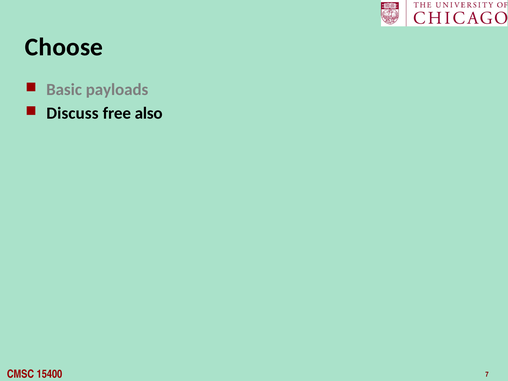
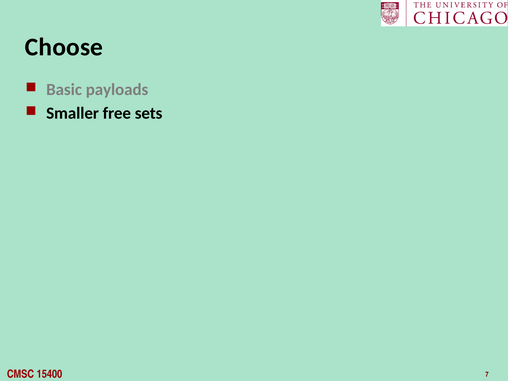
Discuss: Discuss -> Smaller (73, 113)
also: also -> sets (149, 113)
